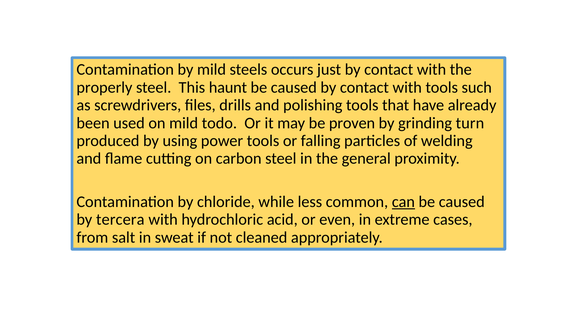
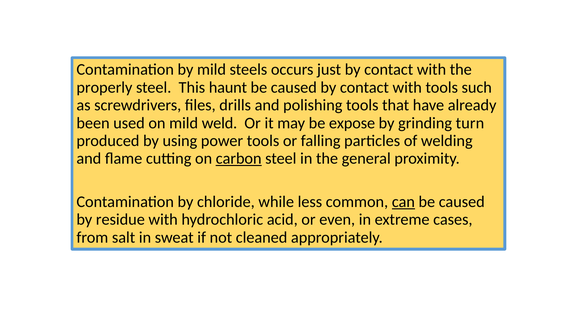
todo: todo -> weld (220, 123)
proven: proven -> expose (352, 123)
carbon underline: none -> present (239, 158)
tercera: tercera -> residue (120, 219)
